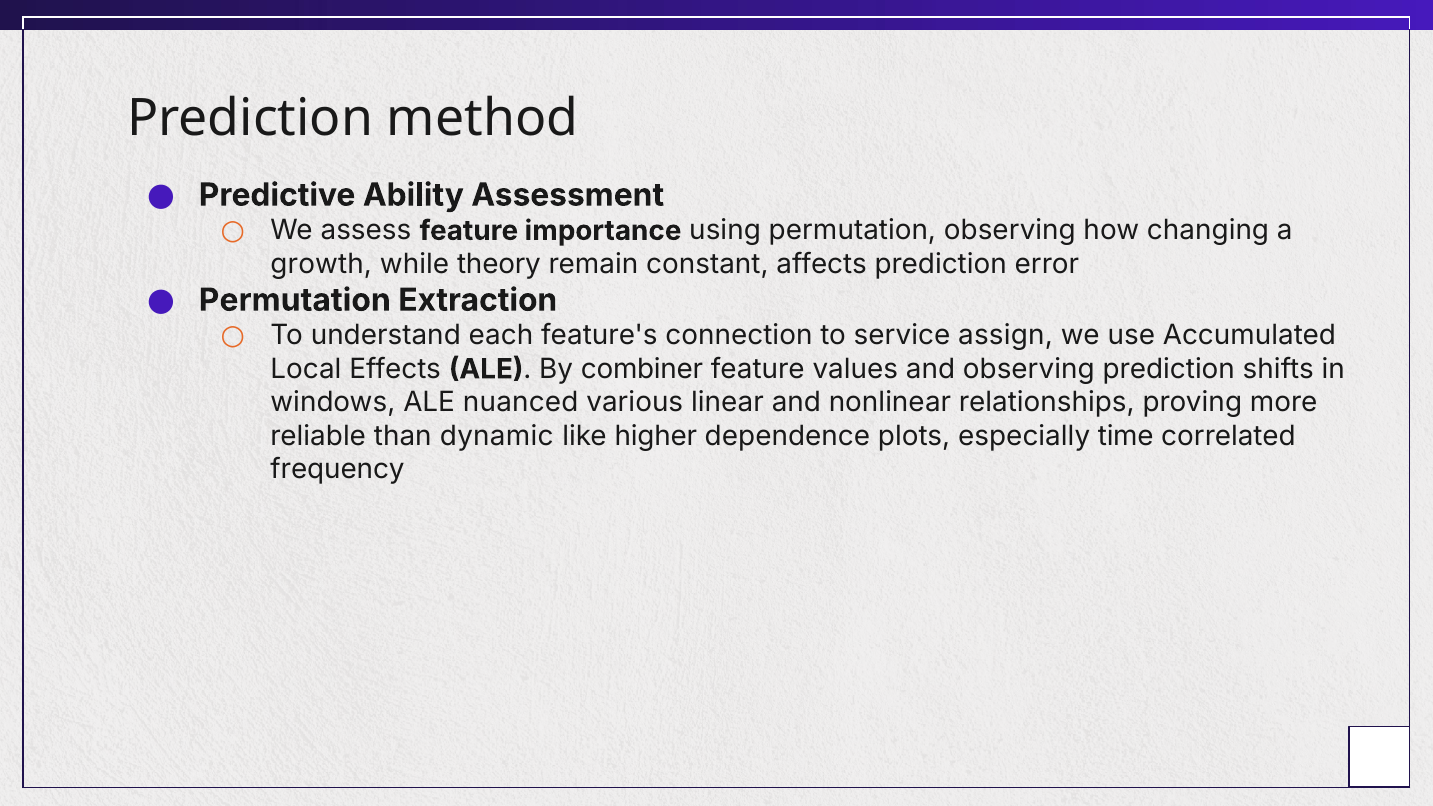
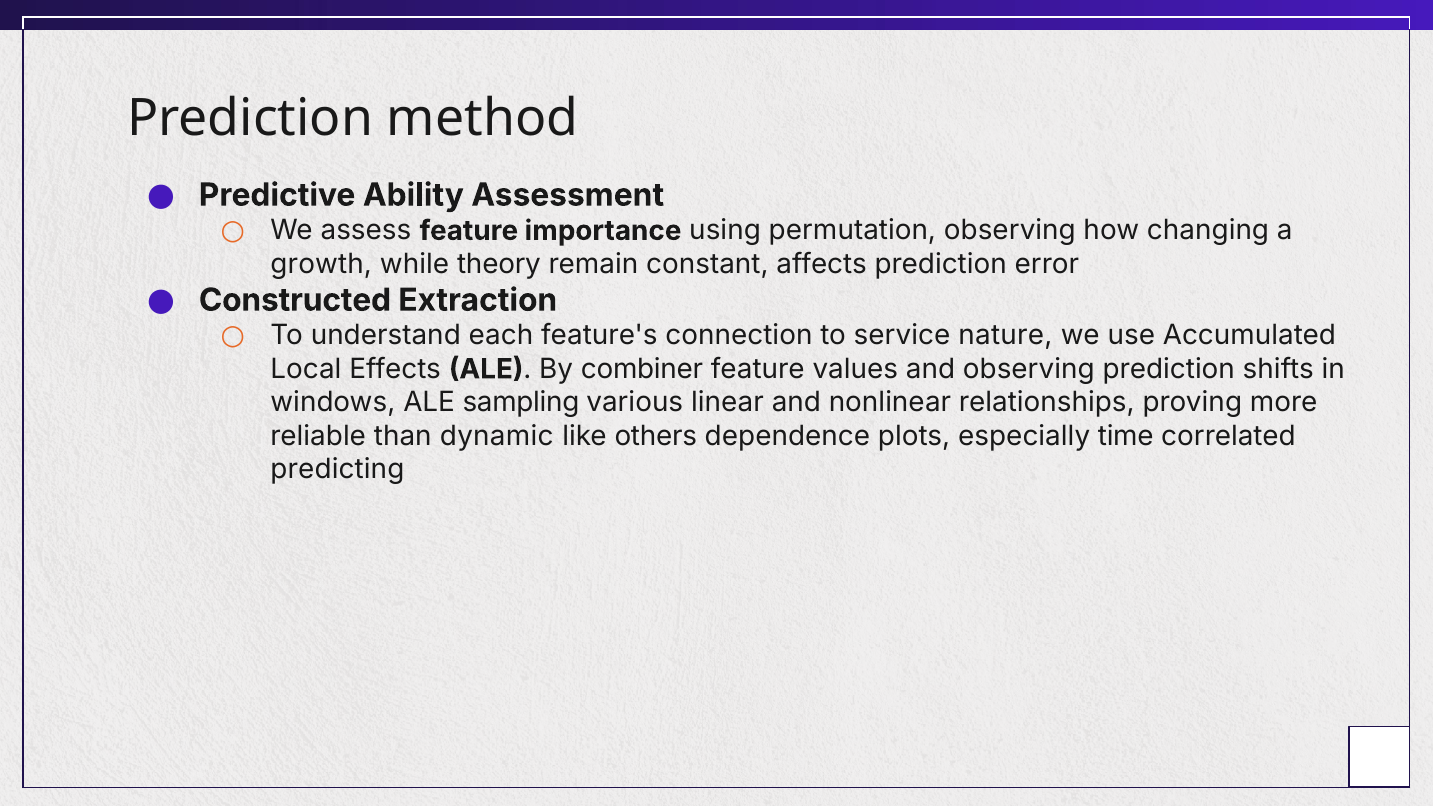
Permutation: Permutation -> Constructed (295, 300)
assign: assign -> nature (1005, 336)
nuanced: nuanced -> sampling (521, 403)
higher: higher -> others (656, 436)
frequency: frequency -> predicting (337, 470)
